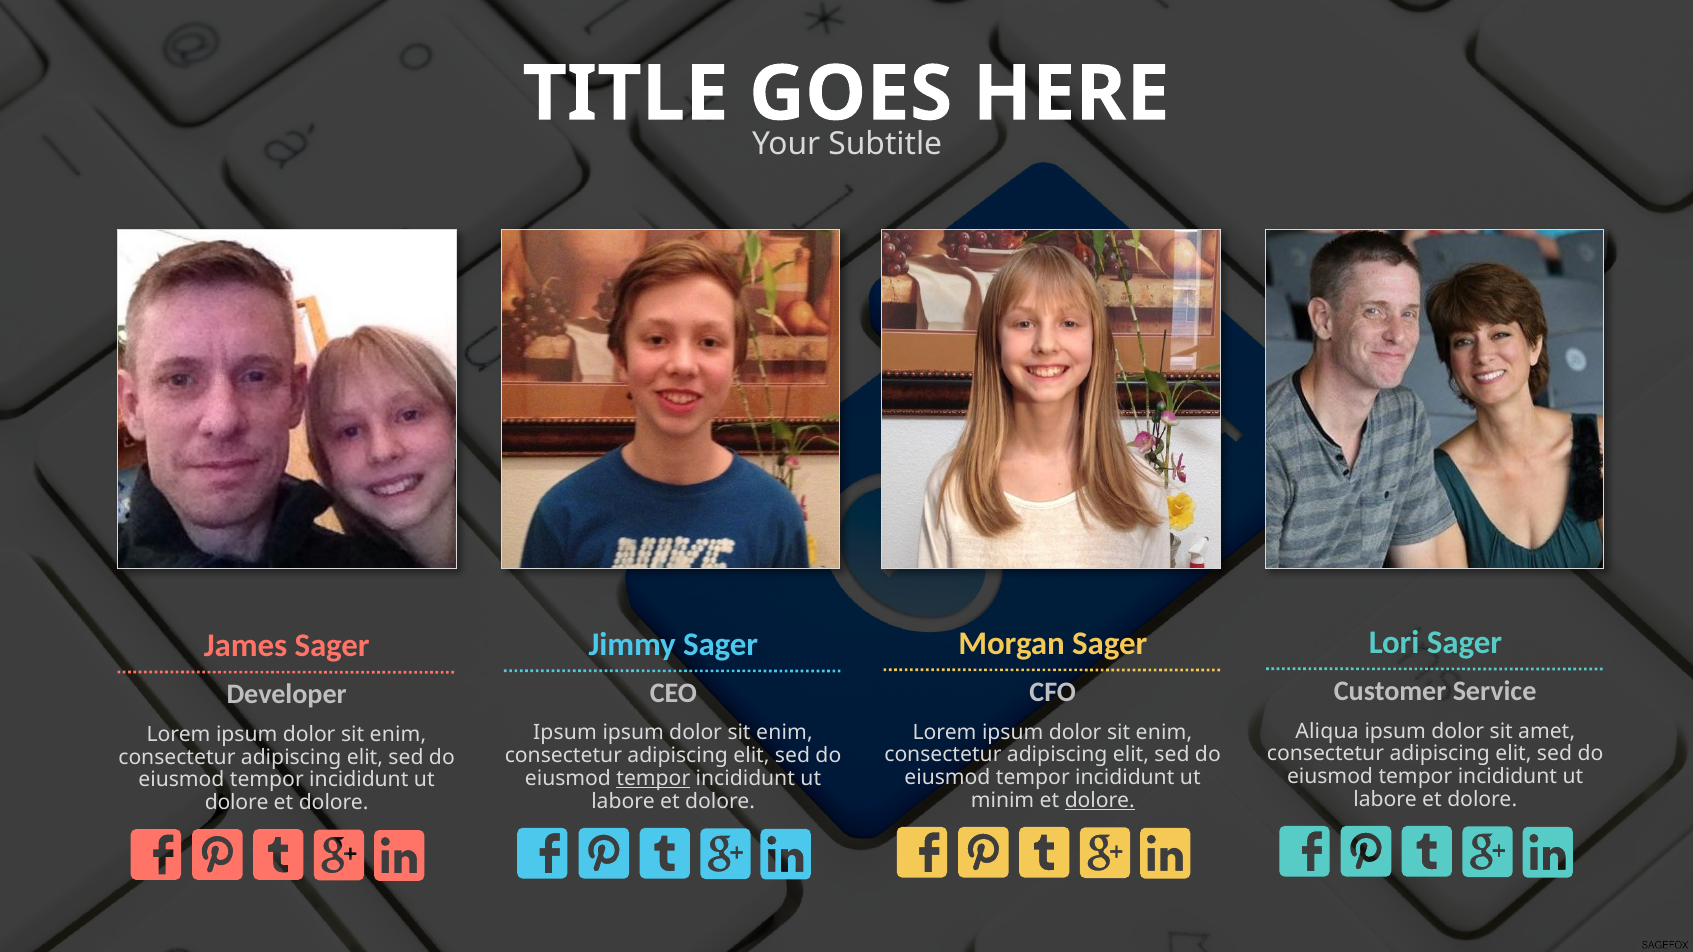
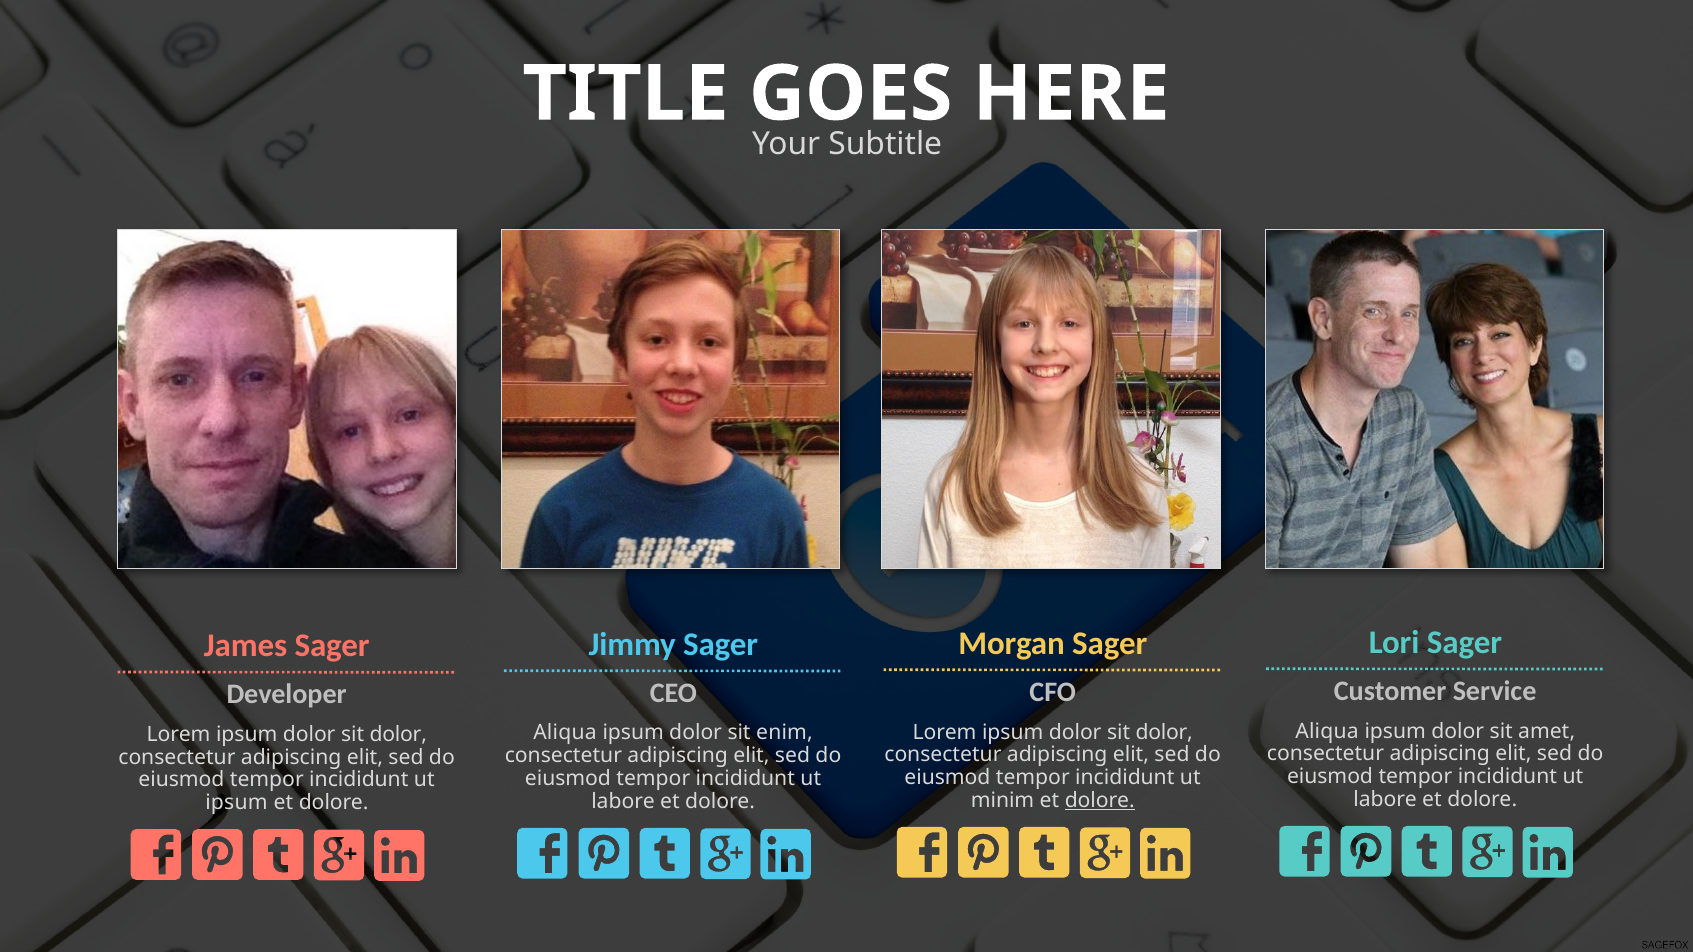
enim: enim -> dolor (1164, 732)
Ipsum: Ipsum -> Aliqua (565, 733)
enim: enim -> dolor (398, 735)
tempor underline: present -> none (653, 779)
dolore: dolore -> ipsum (236, 803)
